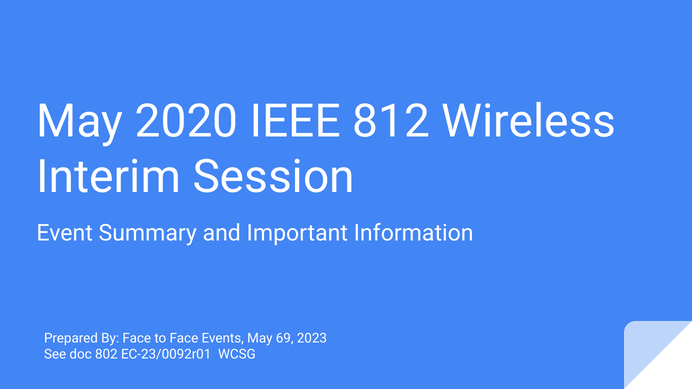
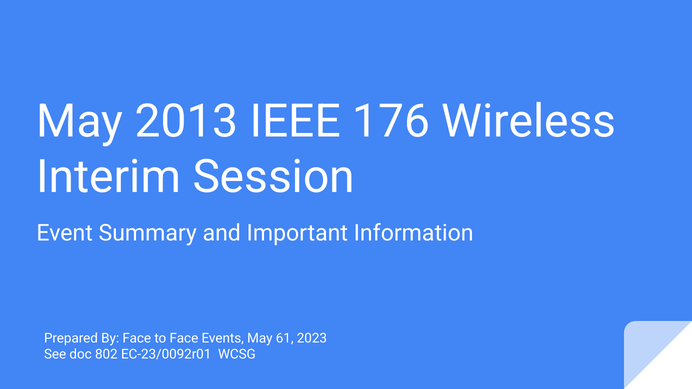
2020: 2020 -> 2013 (187, 122)
812: 812 -> 176 (391, 122)
69: 69 -> 61 (285, 338)
